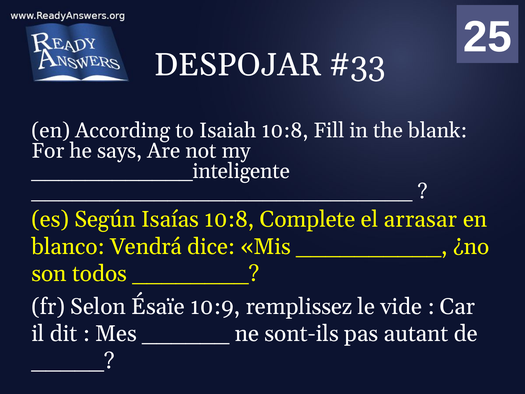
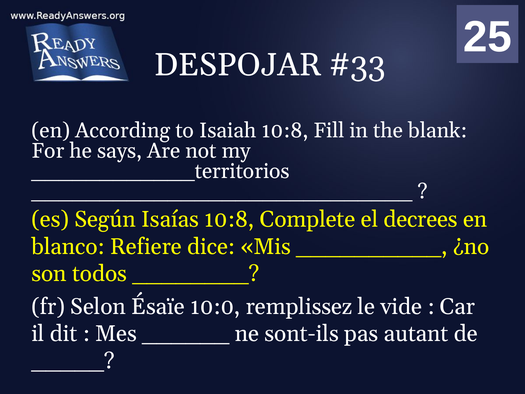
____________inteligente: ____________inteligente -> ____________territorios (161, 171)
arrasar: arrasar -> decrees (421, 219)
Vendrá: Vendrá -> Refiere (146, 247)
10:9: 10:9 -> 10:0 (215, 306)
